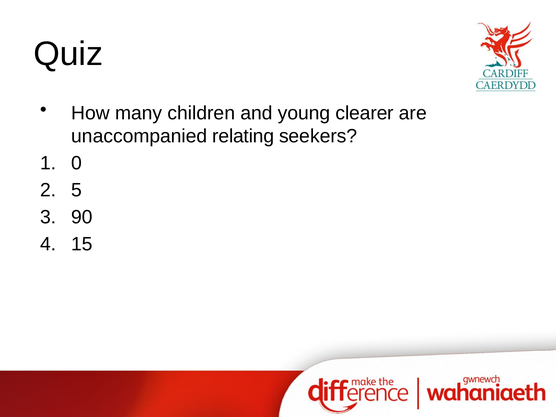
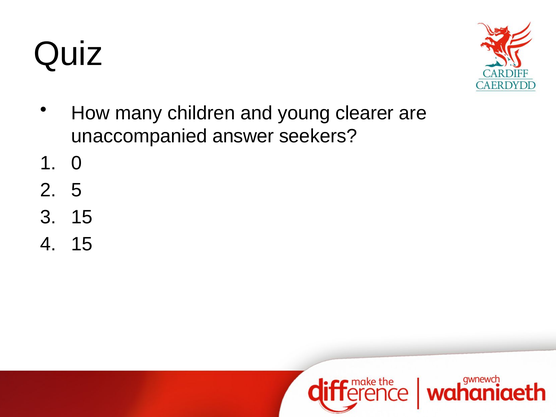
relating: relating -> answer (243, 136)
90: 90 -> 15 (82, 217)
